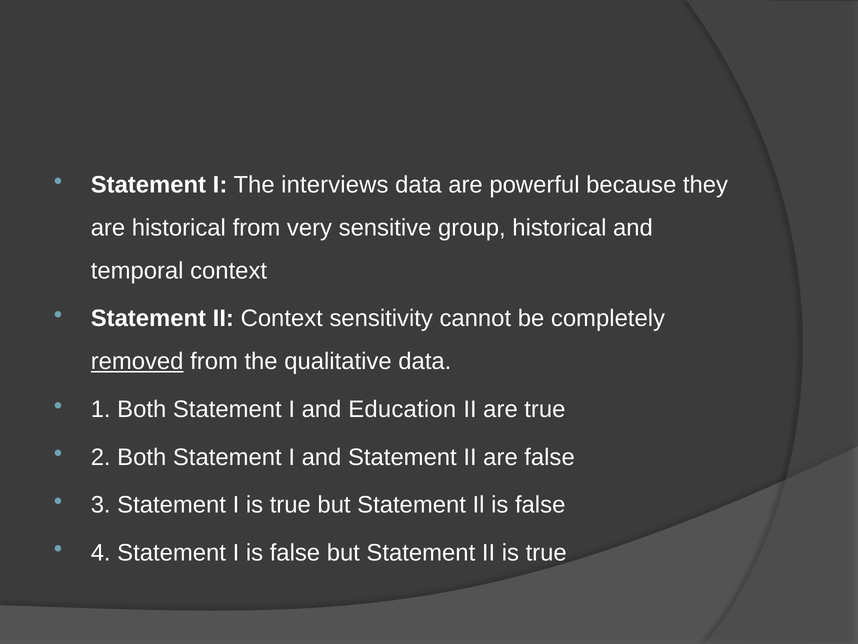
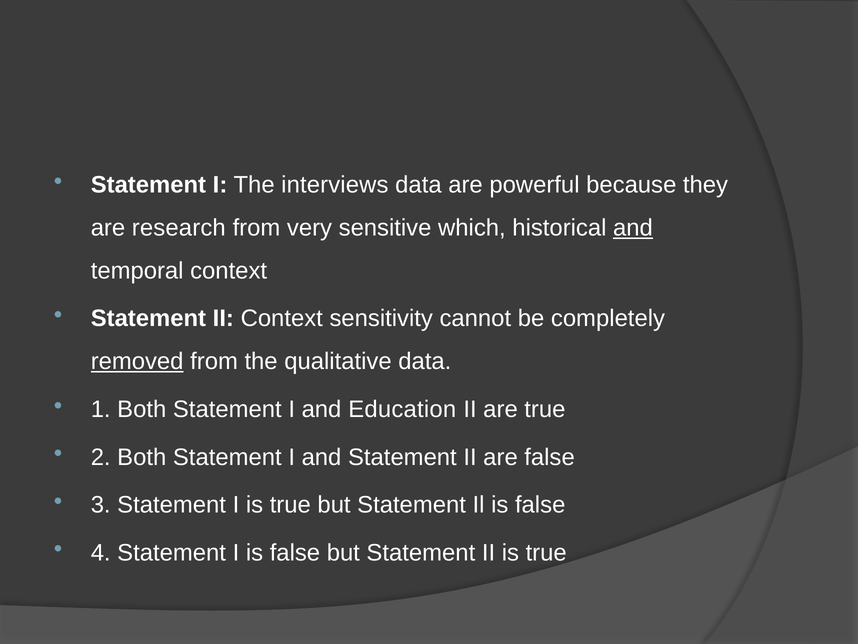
are historical: historical -> research (179, 228)
group: group -> which (472, 228)
and underline: none -> present (633, 228)
